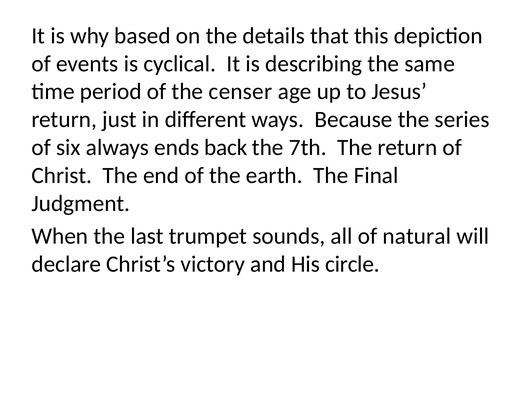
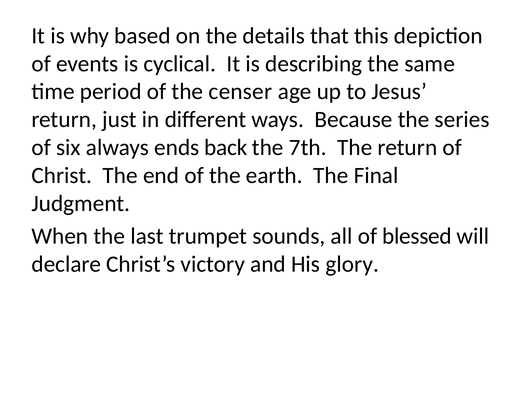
natural: natural -> blessed (417, 236)
circle: circle -> glory (352, 264)
